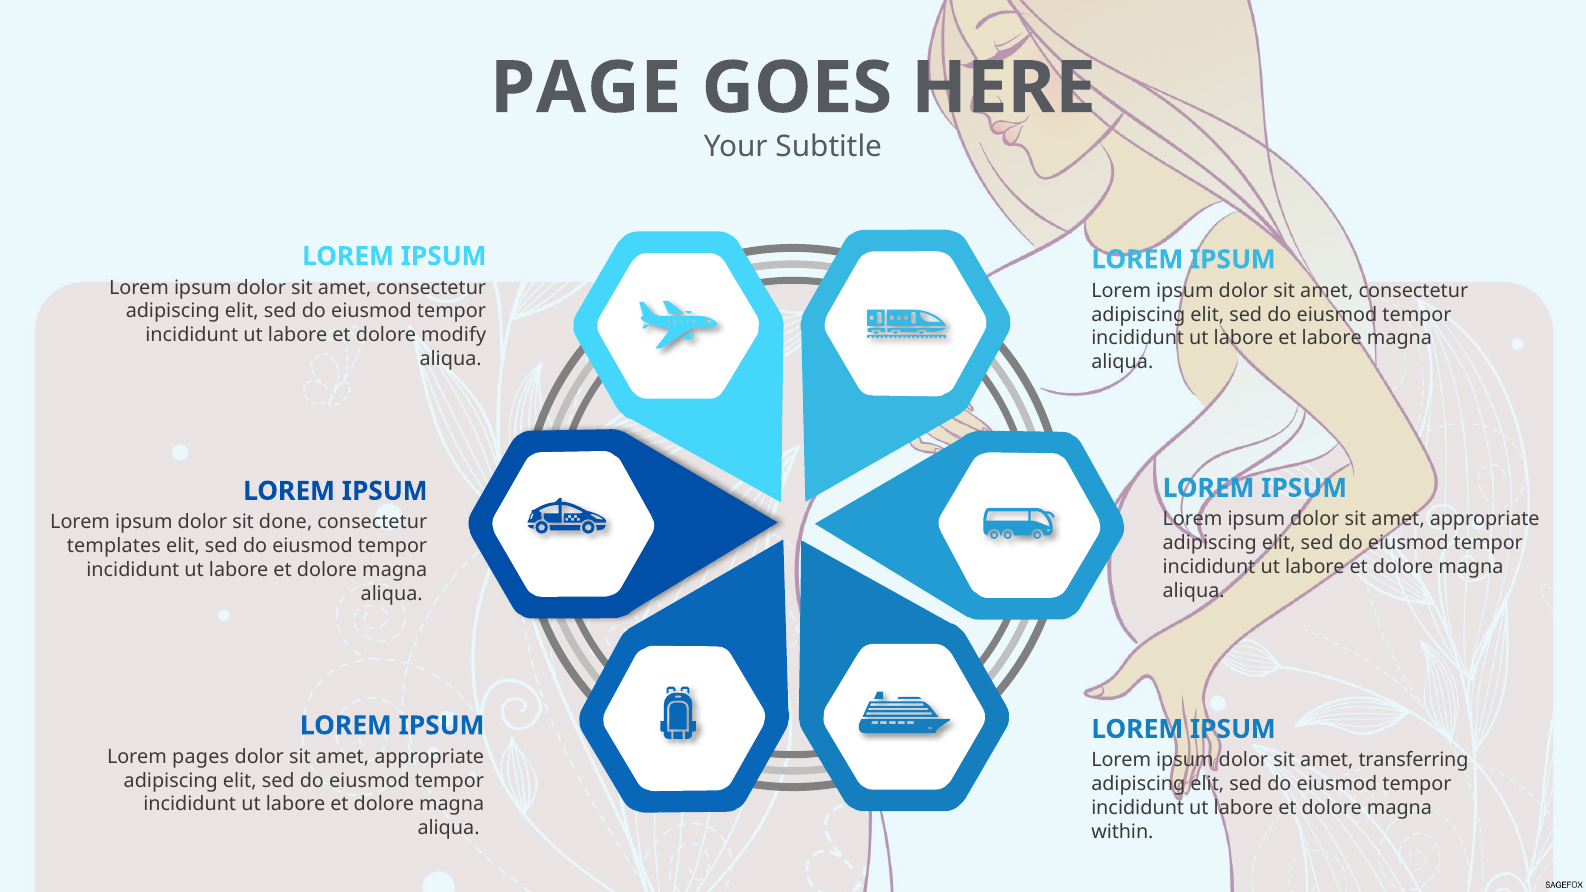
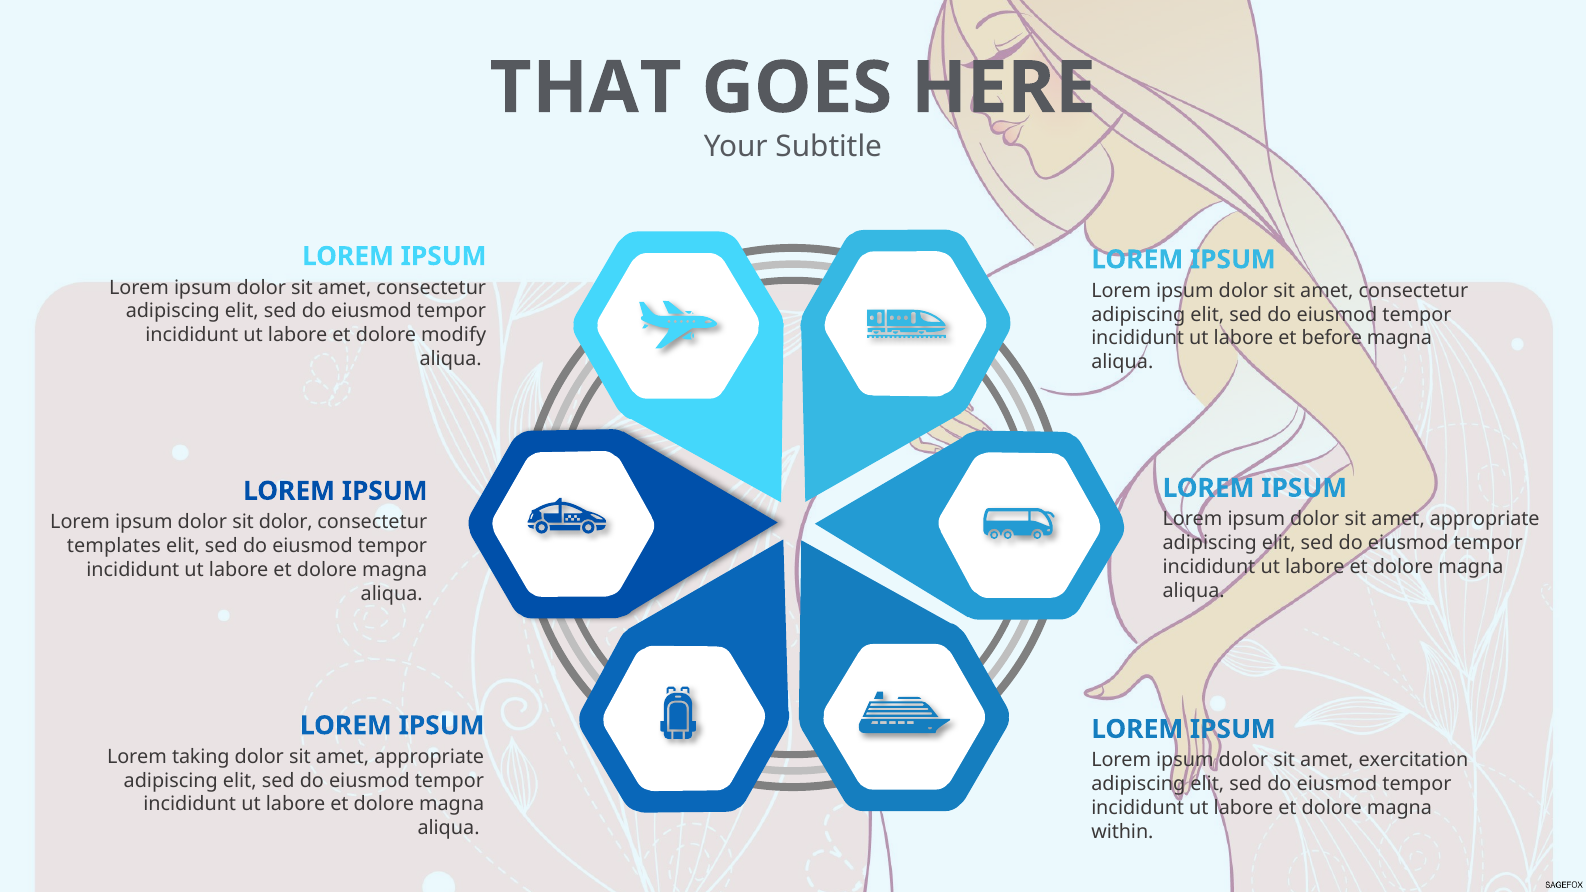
PAGE: PAGE -> THAT (586, 88)
et labore: labore -> before (1332, 338)
sit done: done -> dolor (286, 522)
pages: pages -> taking (201, 757)
transferring: transferring -> exercitation (1413, 761)
